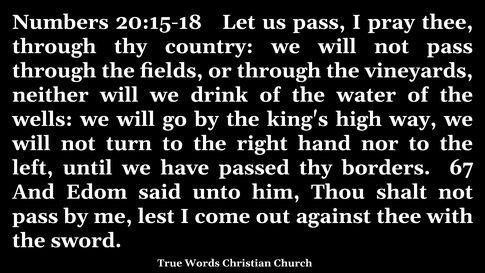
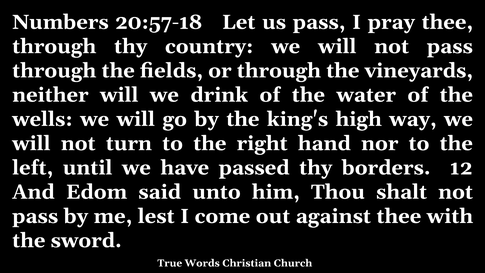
20:15-18: 20:15-18 -> 20:57-18 (159, 22)
67: 67 -> 12 (461, 168)
